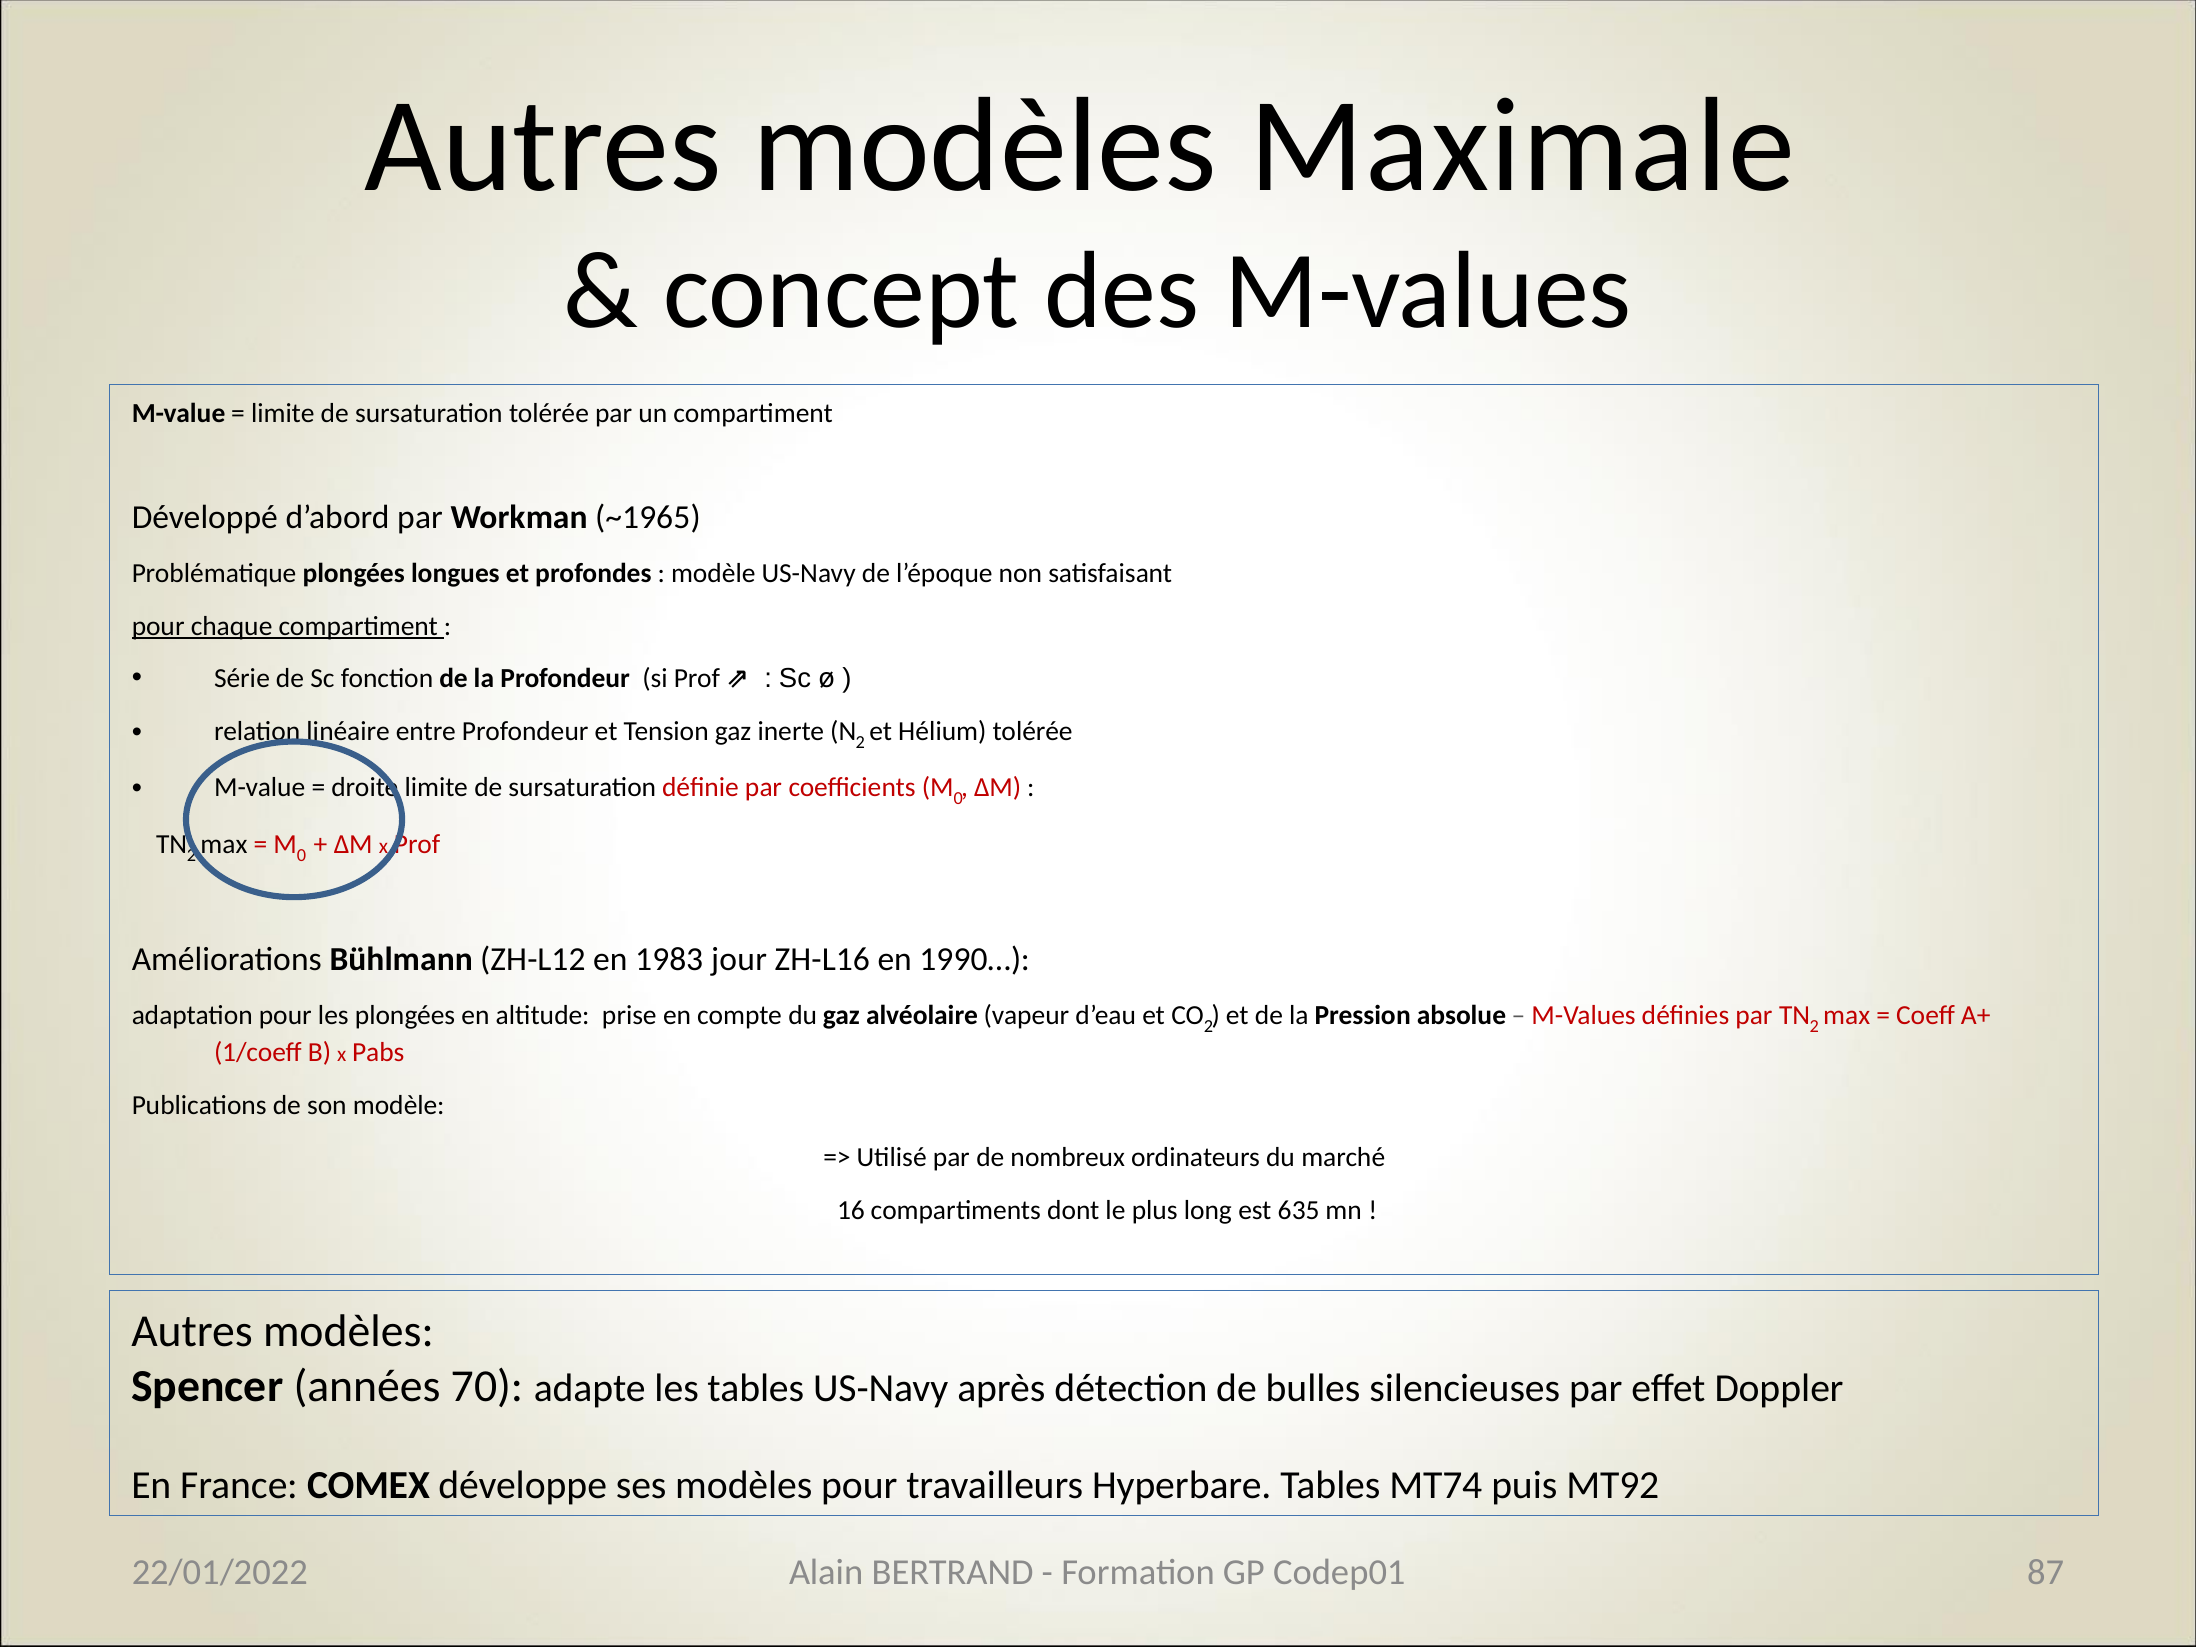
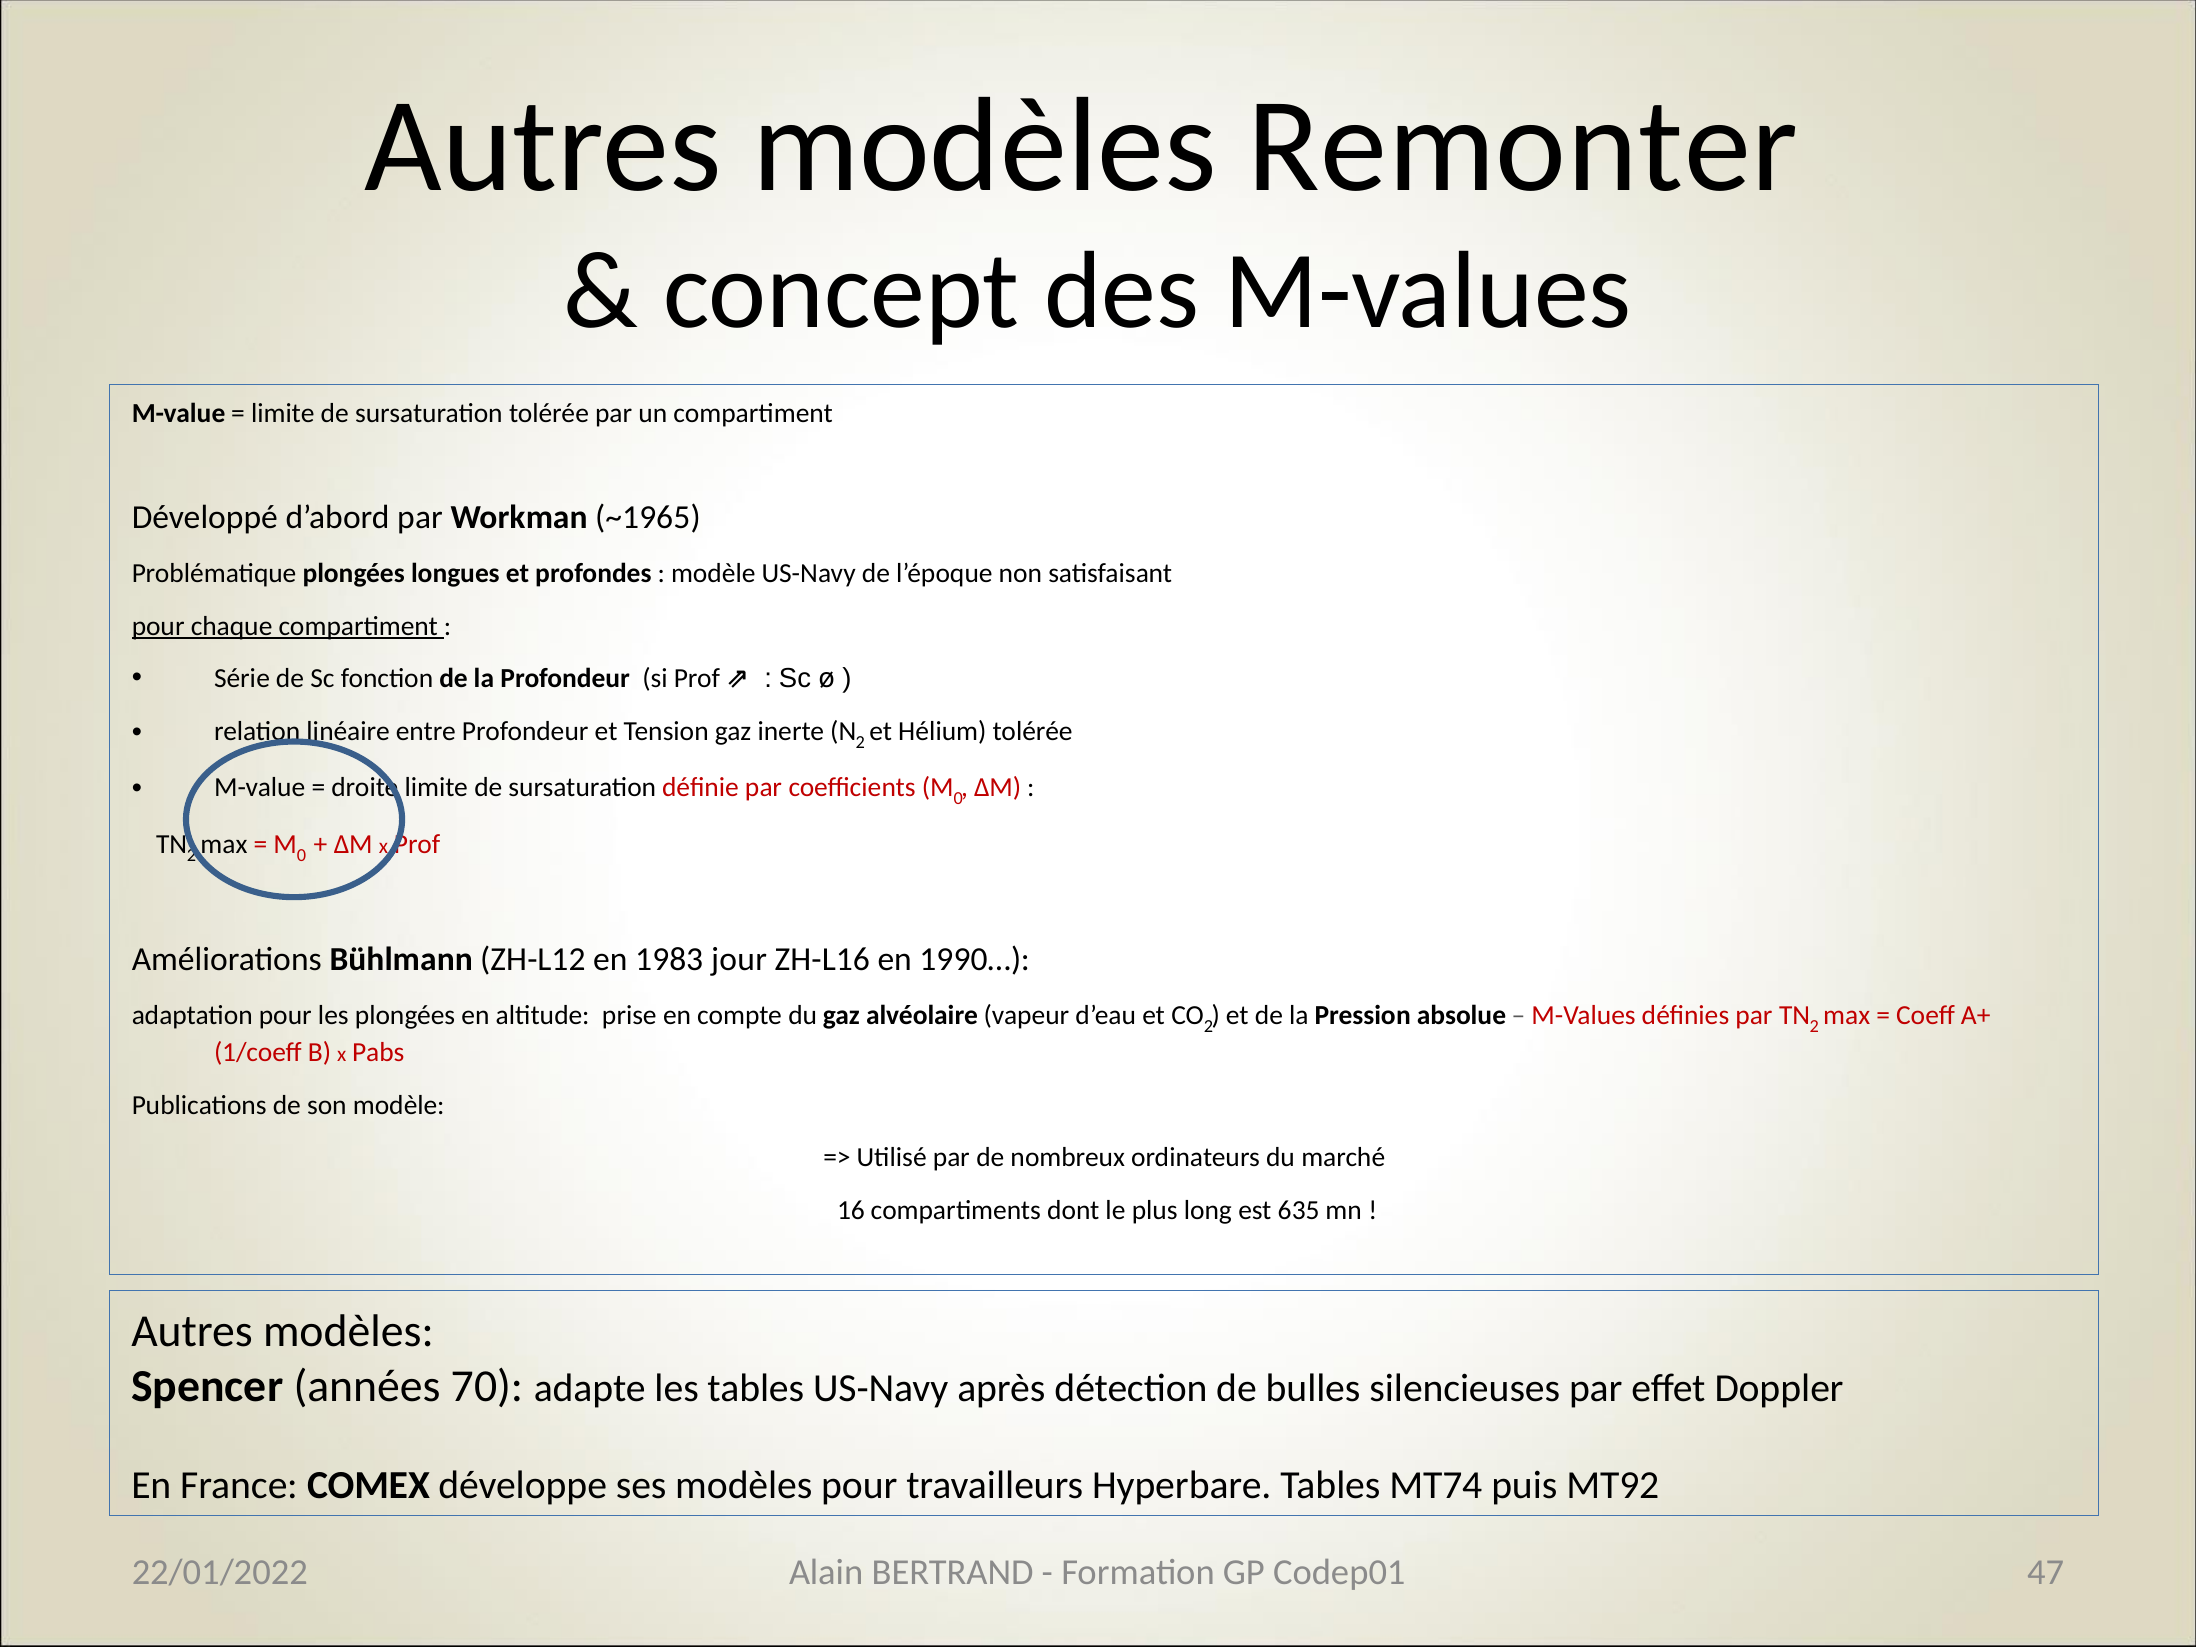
Maximale: Maximale -> Remonter (1523, 147)
87: 87 -> 47 (2046, 1573)
